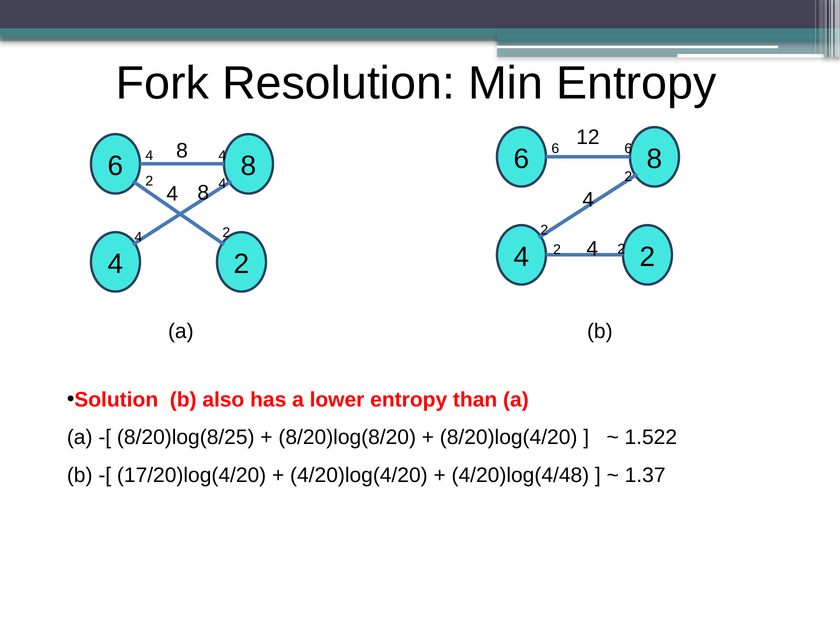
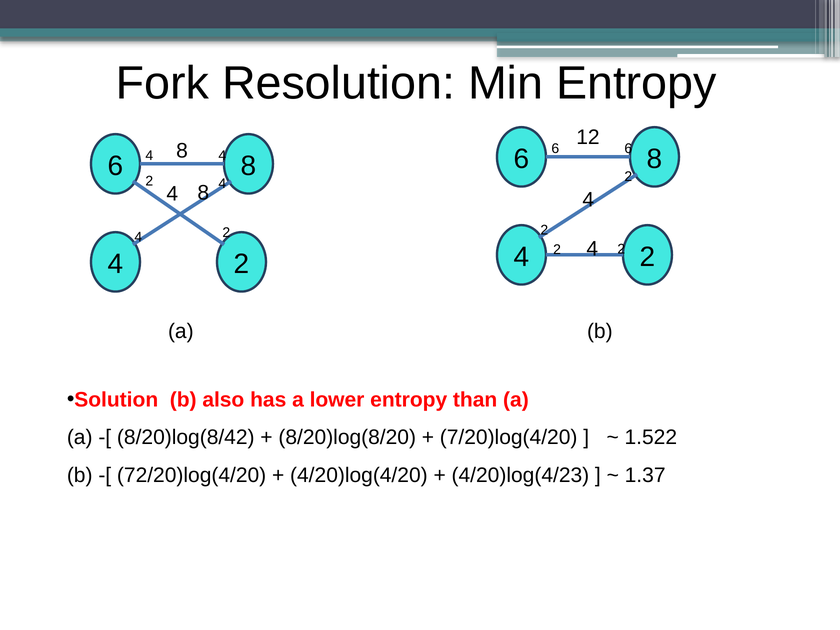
8/20)log(8/25: 8/20)log(8/25 -> 8/20)log(8/42 (186, 437)
8/20)log(4/20: 8/20)log(4/20 -> 7/20)log(4/20 (509, 437)
17/20)log(4/20: 17/20)log(4/20 -> 72/20)log(4/20 (192, 475)
4/20)log(4/48: 4/20)log(4/48 -> 4/20)log(4/23 (520, 475)
